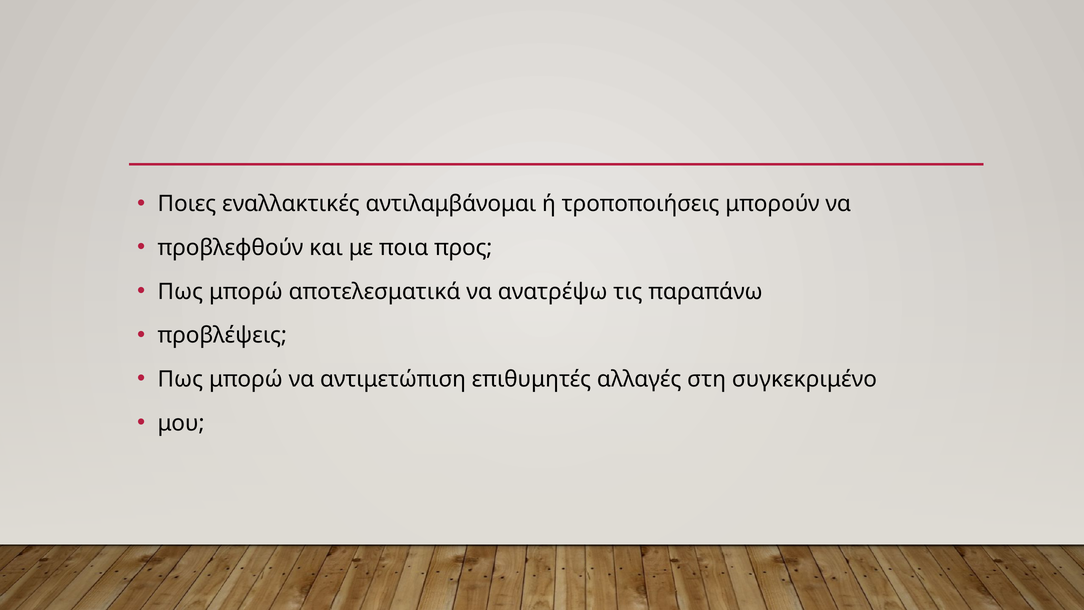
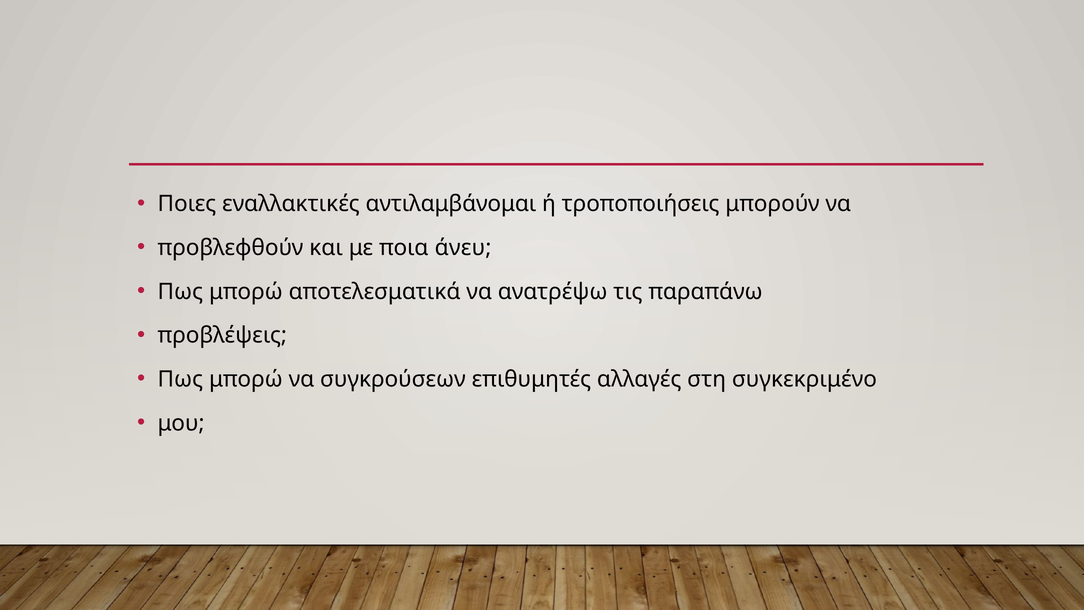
προς: προς -> άνευ (463, 248)
αντιμετώπιση: αντιμετώπιση -> συγκρούσεων (393, 379)
